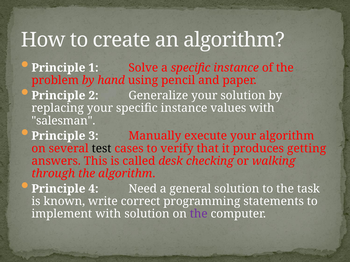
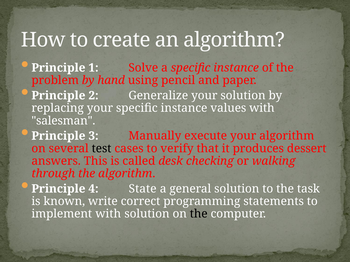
getting: getting -> dessert (307, 149)
Need: Need -> State (143, 189)
the colour: purple -> black (199, 214)
